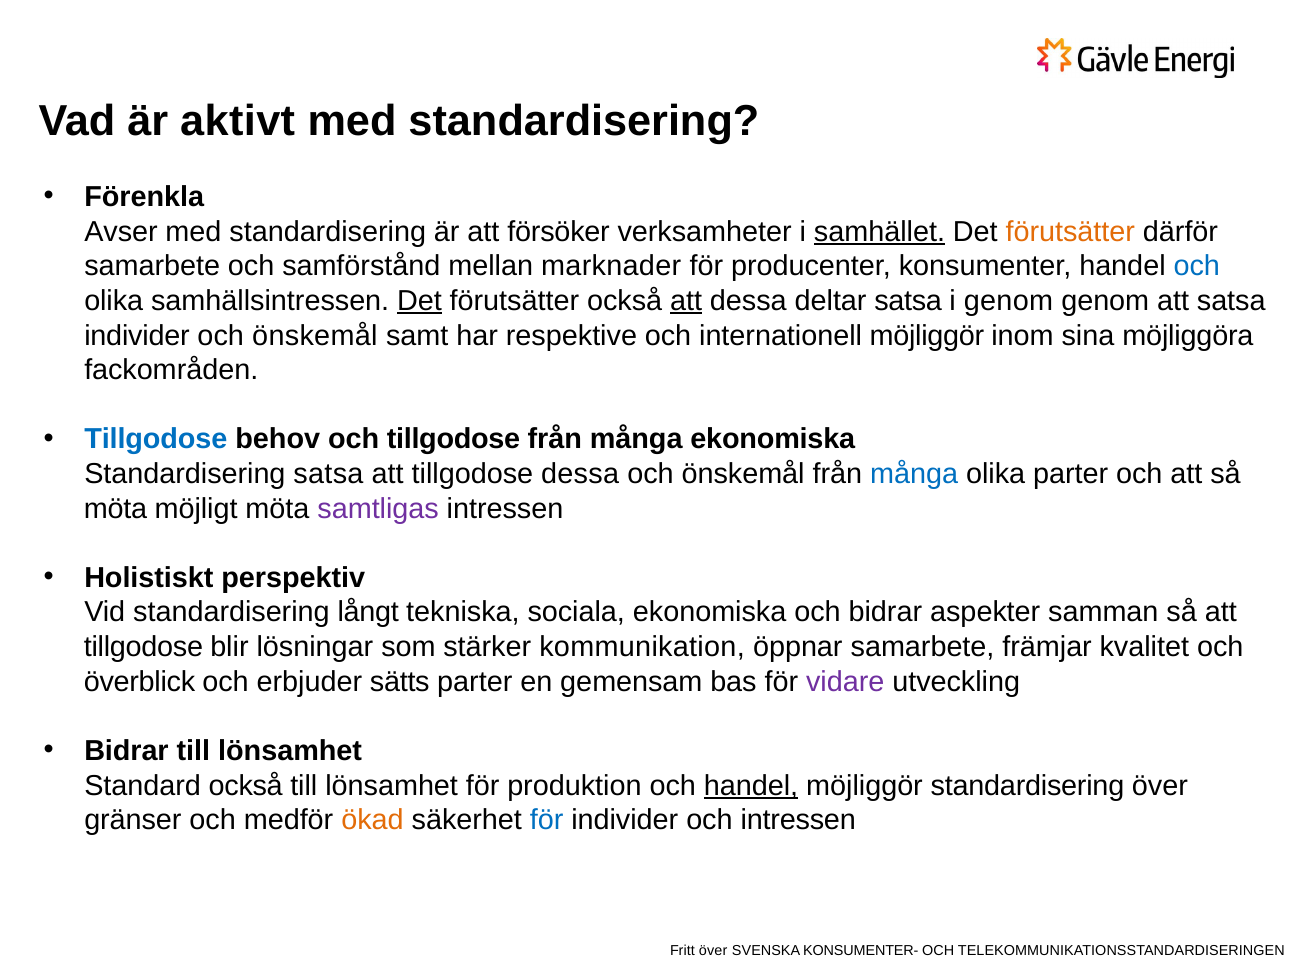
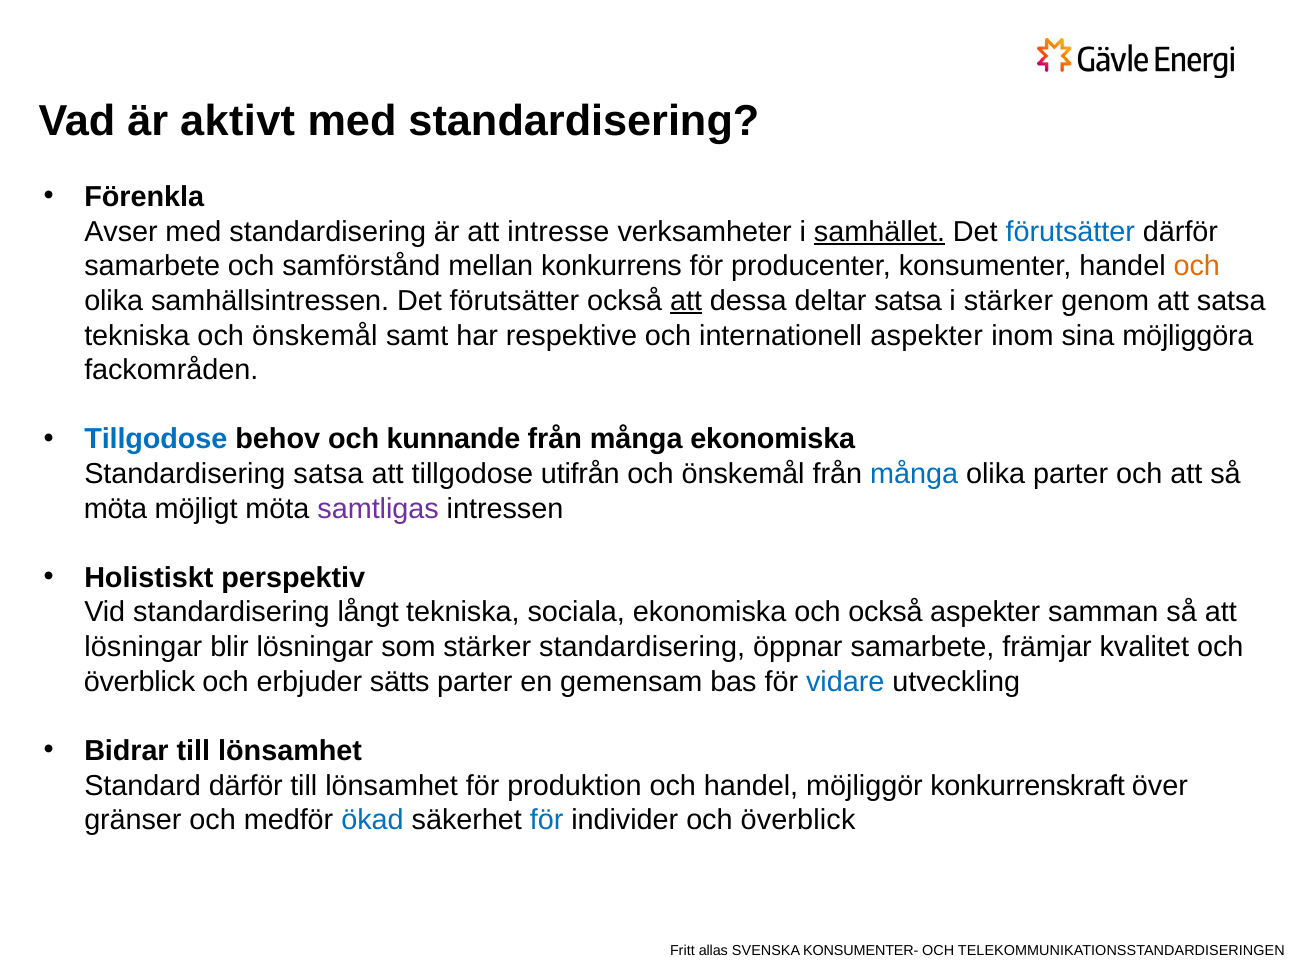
försöker: försöker -> intresse (558, 232)
förutsätter colour: orange -> blue (1070, 232)
marknader: marknader -> konkurrens (611, 266)
och colour: blue -> orange (1197, 266)
Det underline: present -> none (419, 301)
i genom: genom -> stärker (1008, 301)
individer: individer -> tekniska (137, 335)
internationell möjliggör: möjliggör -> aspekter (927, 335)
och tillgodose: tillgodose -> kunnande (454, 439)
tillgodose dessa: dessa -> utifrån (580, 474)
och bidrar: bidrar -> också (885, 612)
tillgodose: tillgodose -> lösningar (143, 647)
stärker kommunikation: kommunikation -> standardisering (642, 647)
vidare colour: purple -> blue (845, 681)
Standard också: också -> därför (246, 785)
handel underline: present -> none (751, 785)
möjliggör standardisering: standardisering -> konkurrenskraft (1028, 785)
ökad colour: orange -> blue (373, 820)
individer och intressen: intressen -> överblick (798, 820)
Fritt över: över -> allas (713, 950)
